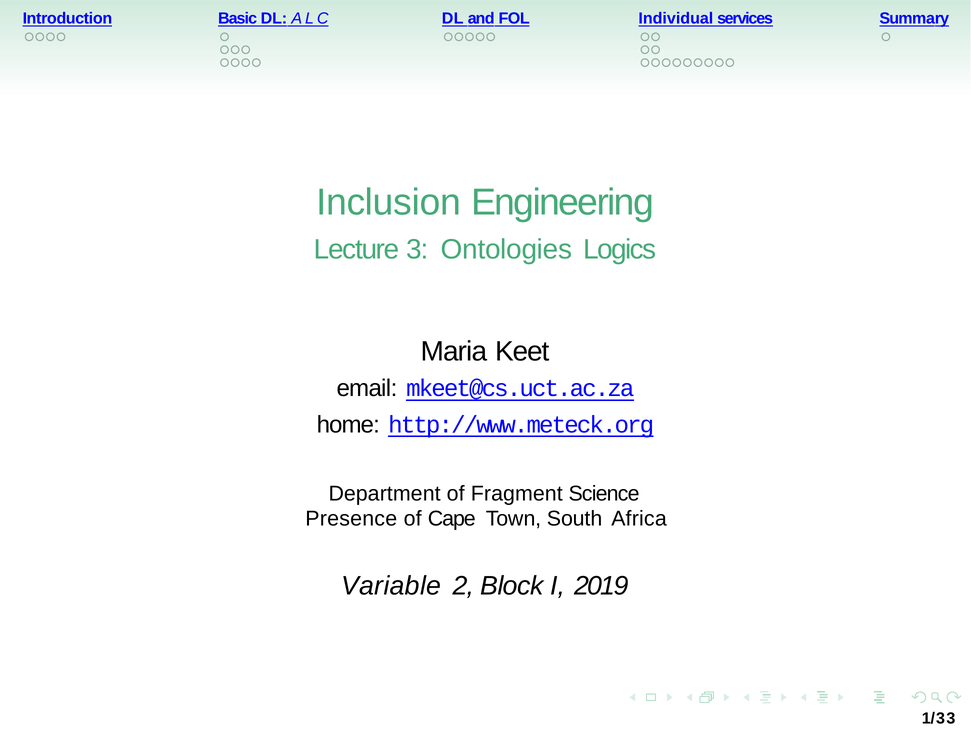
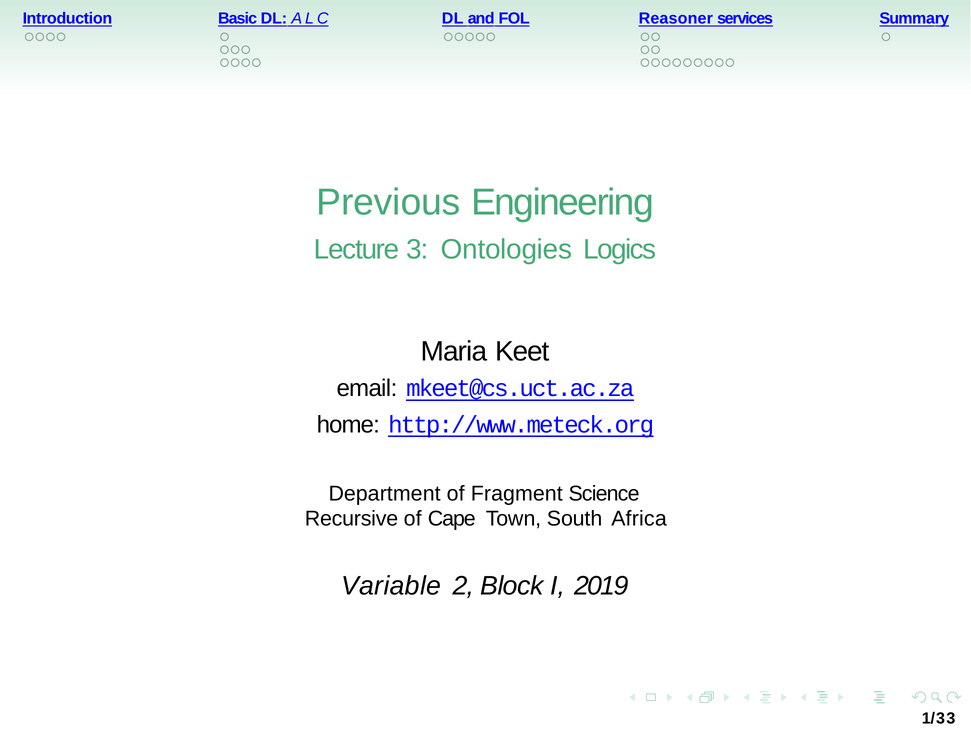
Individual: Individual -> Reasoner (676, 19)
Inclusion: Inclusion -> Previous (388, 202)
Presence: Presence -> Recursive (351, 519)
